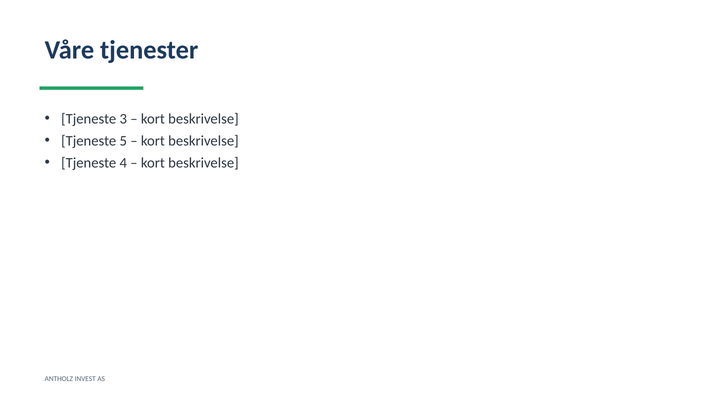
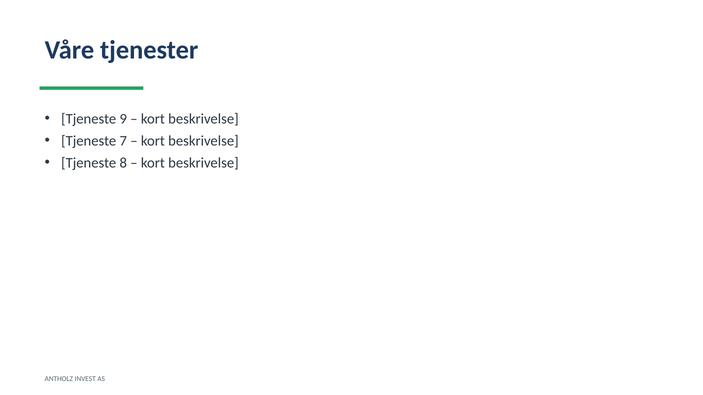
3: 3 -> 9 (123, 119)
5: 5 -> 7 (123, 141)
4: 4 -> 8 (123, 163)
